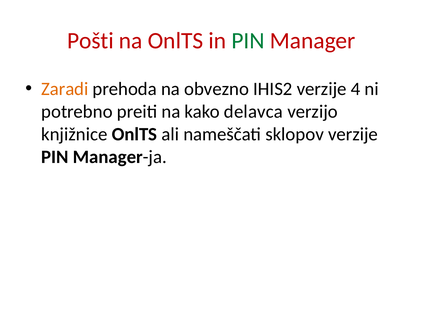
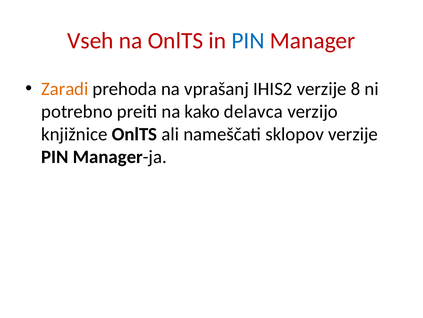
Pošti: Pošti -> Vseh (90, 41)
PIN colour: green -> blue (248, 41)
obvezno: obvezno -> vprašanj (217, 89)
4: 4 -> 8 (356, 89)
